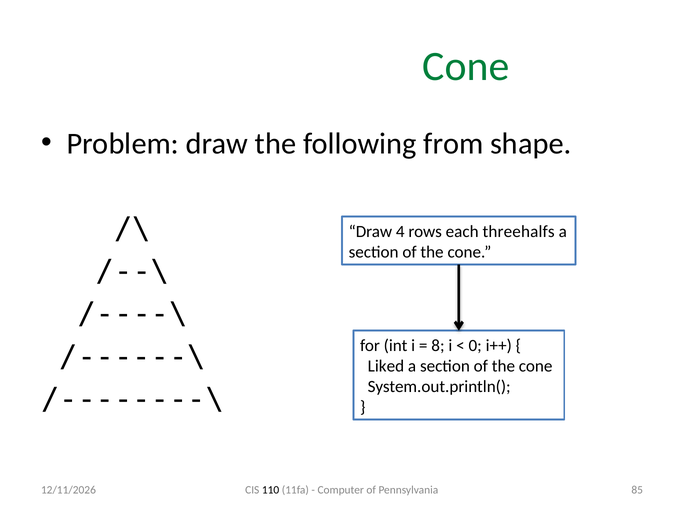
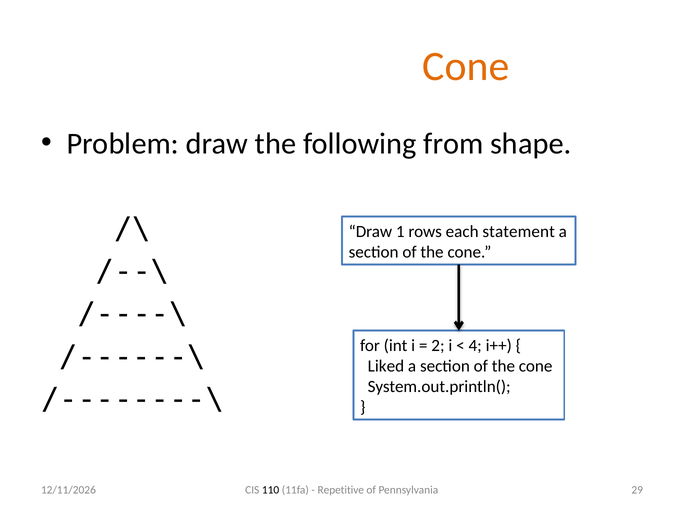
Cone colour: green -> orange (466, 66)
4: 4 -> 1 (400, 231)
threehalfs: threehalfs -> statement (519, 231)
8: 8 -> 2 (438, 345)
0: 0 -> 4 (475, 345)
Computer: Computer -> Repetitive (341, 490)
85: 85 -> 29 (637, 490)
